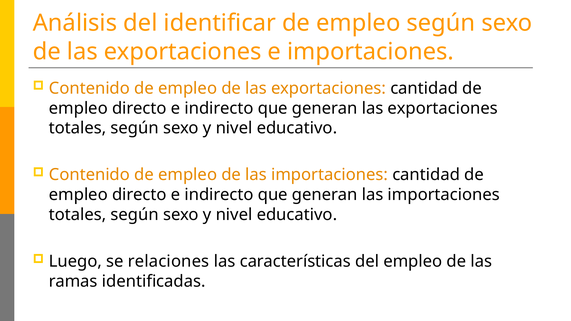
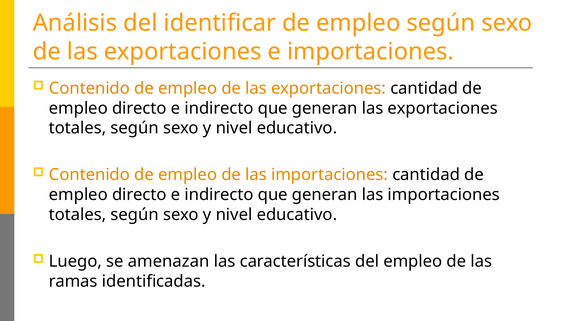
relaciones: relaciones -> amenazan (169, 262)
